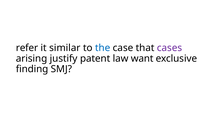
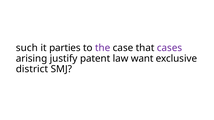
refer: refer -> such (27, 48)
similar: similar -> parties (65, 48)
the colour: blue -> purple (103, 48)
finding: finding -> district (32, 69)
